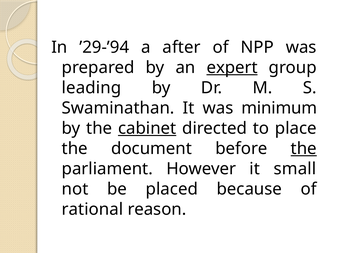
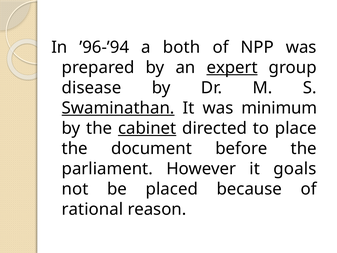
’29-’94: ’29-’94 -> ’96-’94 (104, 47)
after: after -> both (182, 47)
leading: leading -> disease (91, 88)
Swaminathan underline: none -> present (118, 108)
the underline: present -> none (304, 148)
small: small -> goals (295, 169)
